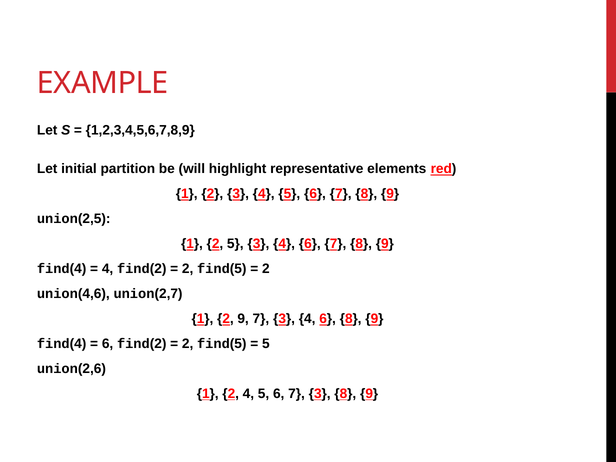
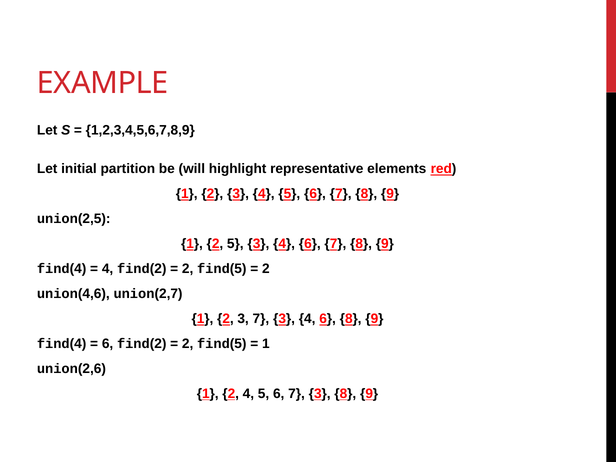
9: 9 -> 3 (243, 319)
5: 5 -> 1 (266, 344)
